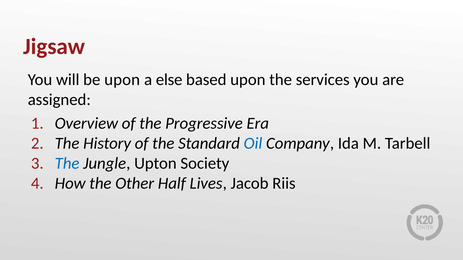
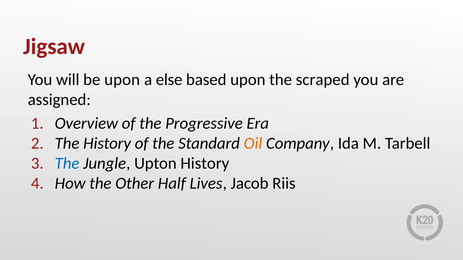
services: services -> scraped (323, 80)
Oil colour: blue -> orange (253, 144)
Upton Society: Society -> History (205, 164)
